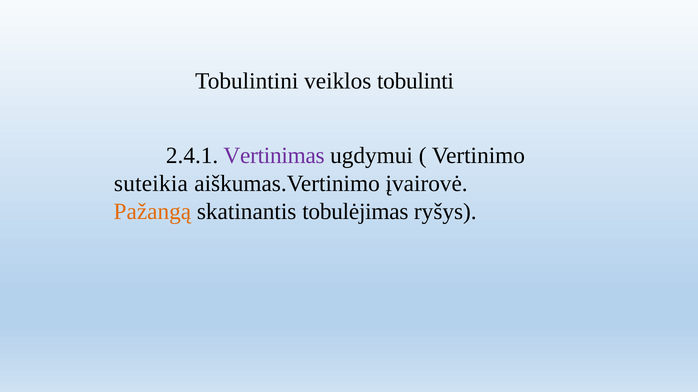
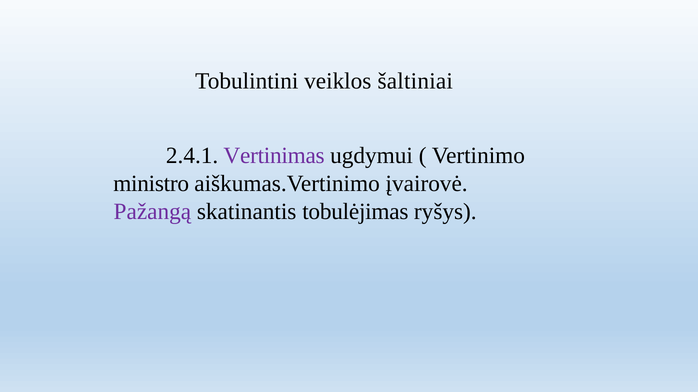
tobulinti: tobulinti -> šaltiniai (415, 81)
suteikia: suteikia -> ministro (151, 184)
Pažangą colour: orange -> purple (152, 212)
